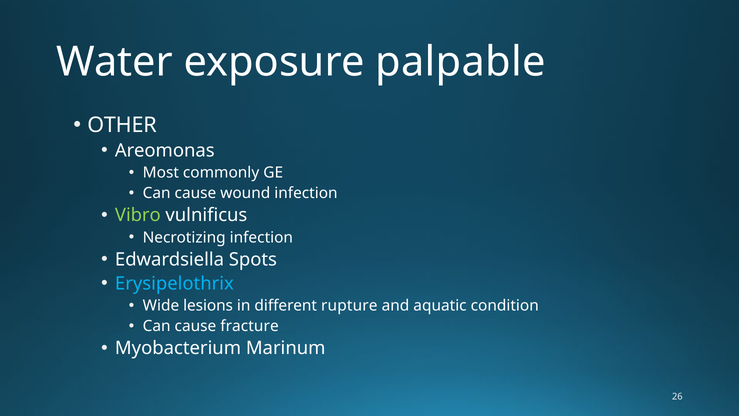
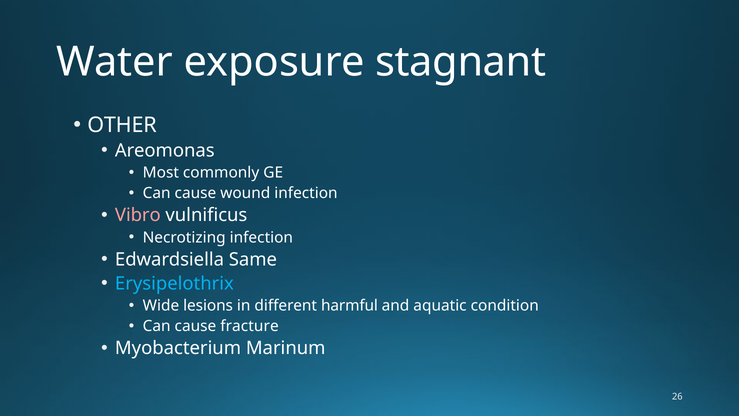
palpable: palpable -> stagnant (461, 62)
Vibro colour: light green -> pink (138, 215)
Spots: Spots -> Same (253, 259)
rupture: rupture -> harmful (349, 305)
